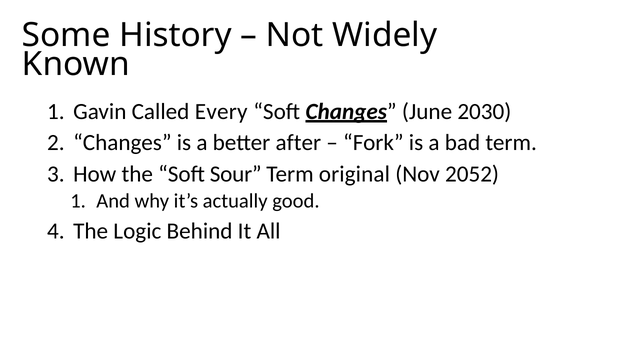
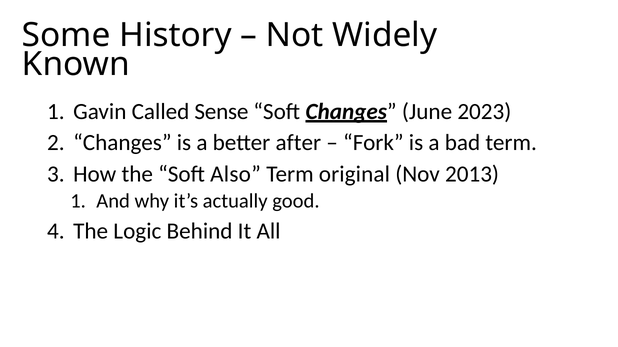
Every: Every -> Sense (221, 112)
2030: 2030 -> 2023 (484, 112)
Sour: Sour -> Also (236, 175)
2052: 2052 -> 2013 (472, 175)
